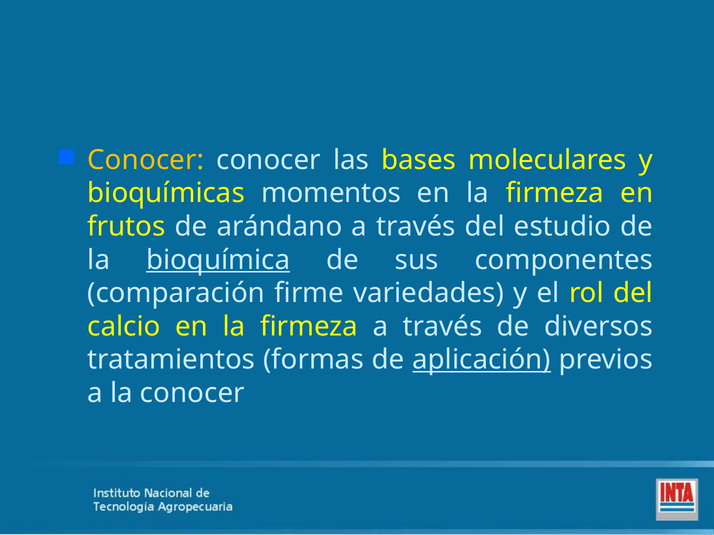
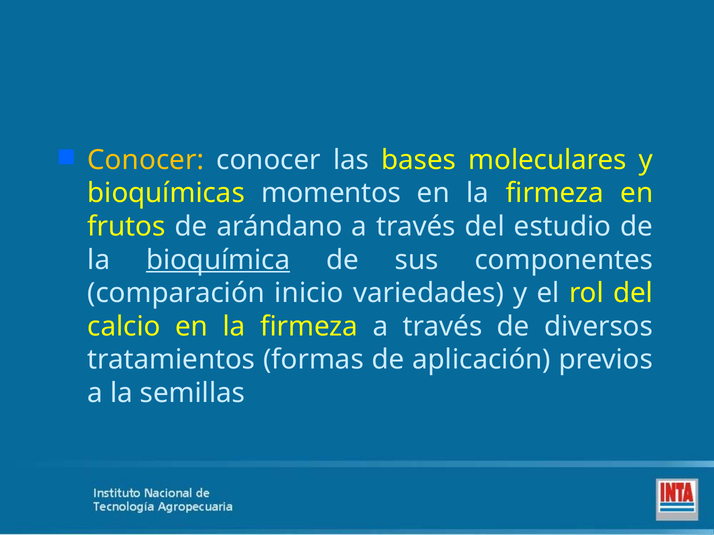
firme: firme -> inicio (309, 293)
aplicación underline: present -> none (482, 360)
la conocer: conocer -> semillas (193, 394)
